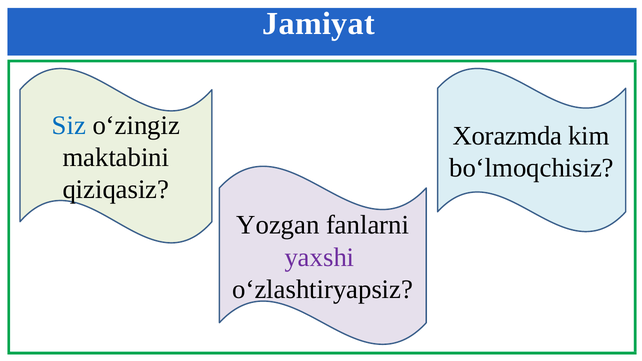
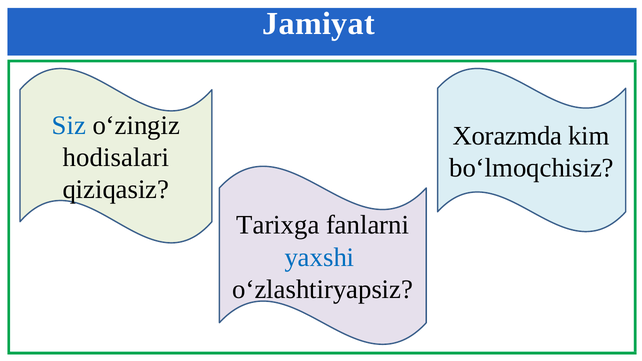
maktabini: maktabini -> hodisalari (116, 158)
Yozgan: Yozgan -> Tarixga (278, 225)
yaxshi colour: purple -> blue (319, 257)
